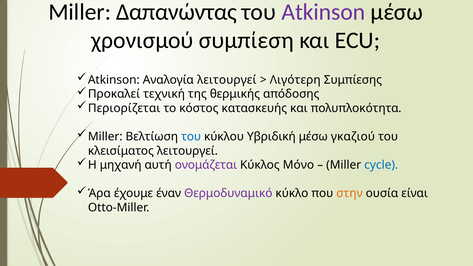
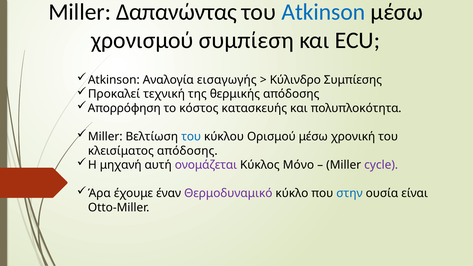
Atkinson colour: purple -> blue (323, 12)
Αναλογία λειτουργεί: λειτουργεί -> εισαγωγής (227, 80)
Λιγότερη: Λιγότερη -> Κύλινδρο (295, 80)
Περιορίζεται: Περιορίζεται -> Απορρόφηση (124, 108)
Υβριδική: Υβριδική -> Ορισμού (271, 137)
γκαζιού: γκαζιού -> χρονική (353, 137)
κλεισίματος λειτουργεί: λειτουργεί -> απόδοσης (187, 151)
cycle colour: blue -> purple (381, 165)
στην colour: orange -> blue (349, 193)
